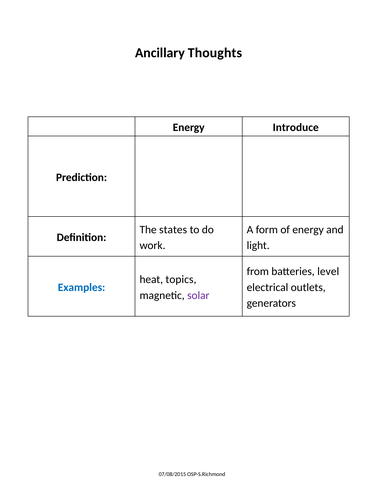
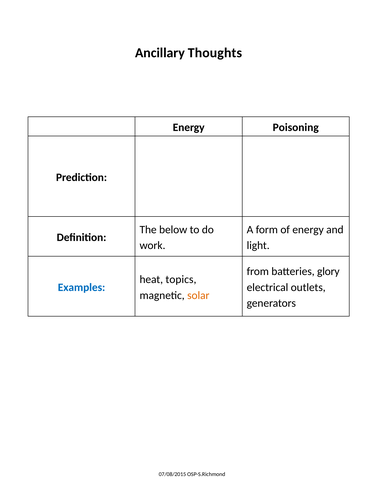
Introduce: Introduce -> Poisoning (296, 127)
states: states -> below (173, 230)
level: level -> glory (328, 271)
solar colour: purple -> orange (198, 295)
